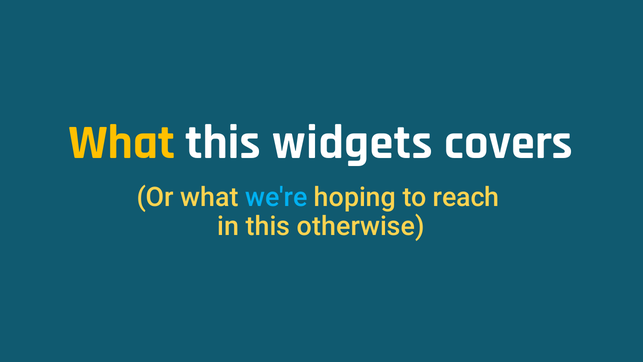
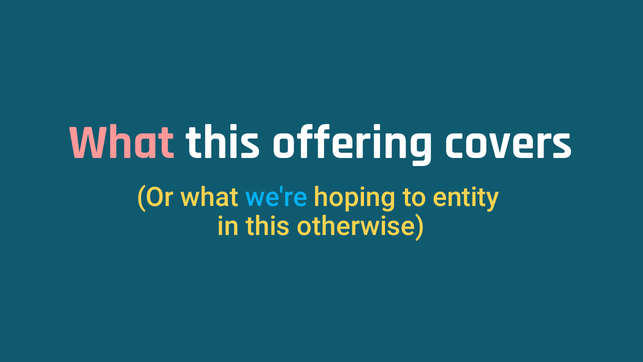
What colour: yellow -> pink (122, 142)
widgets: widgets -> offering (353, 142)
reach: reach -> entity (466, 197)
